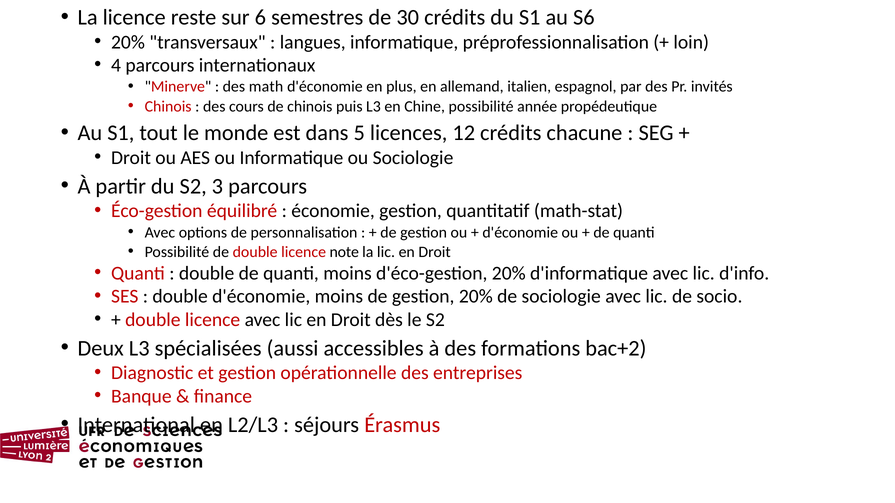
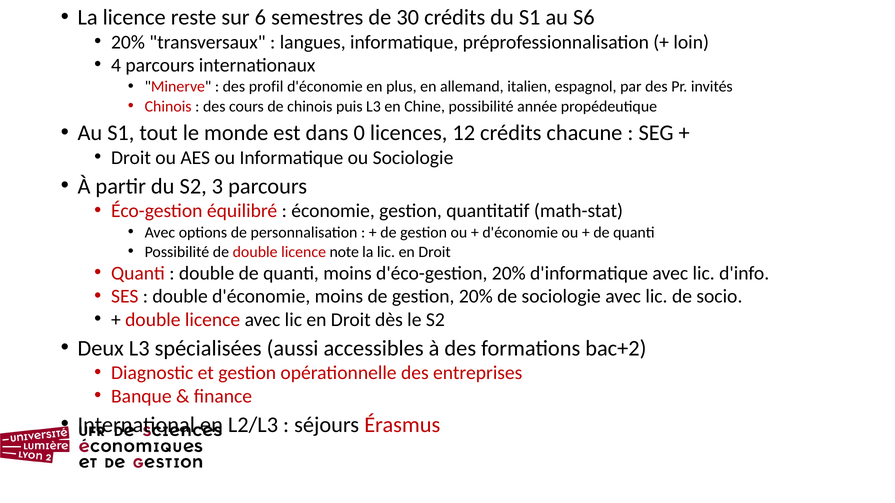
math: math -> profil (266, 87)
5: 5 -> 0 (359, 133)
